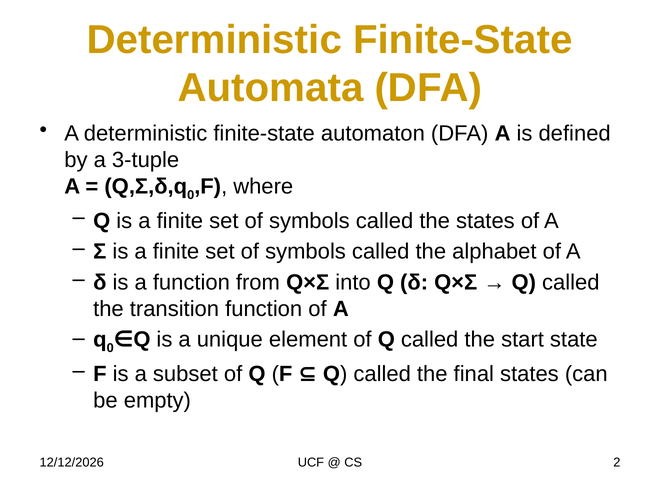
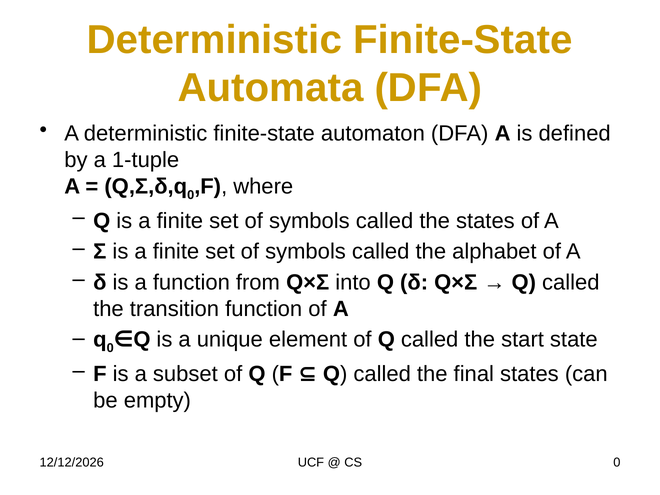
3-tuple: 3-tuple -> 1-tuple (146, 160)
CS 2: 2 -> 0 (617, 463)
